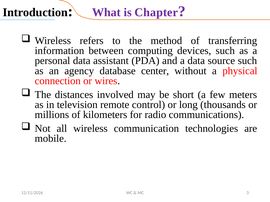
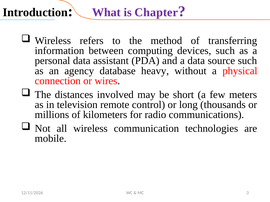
center: center -> heavy (155, 71)
